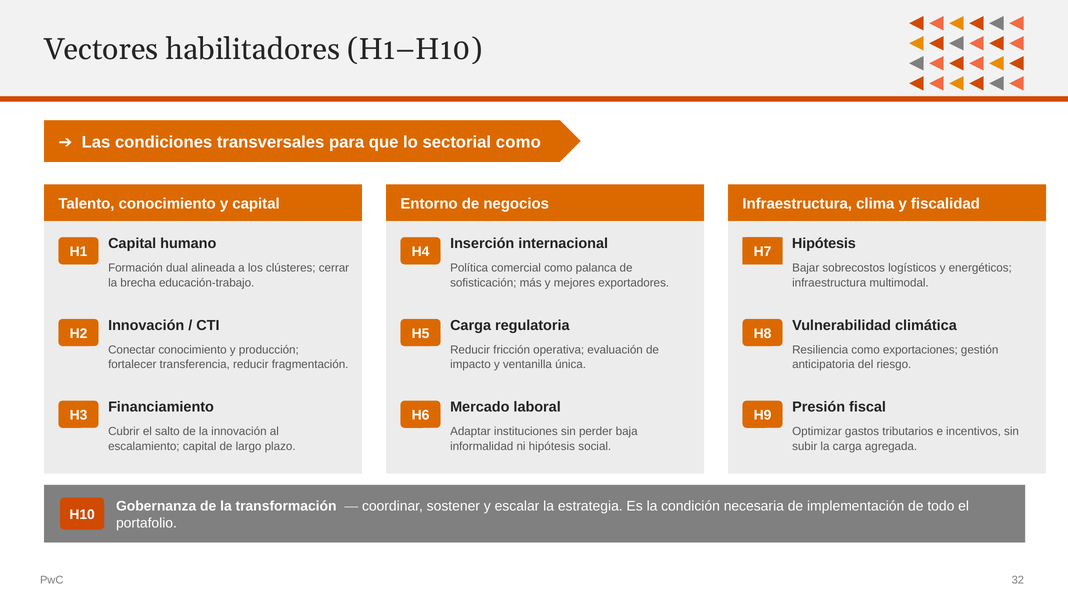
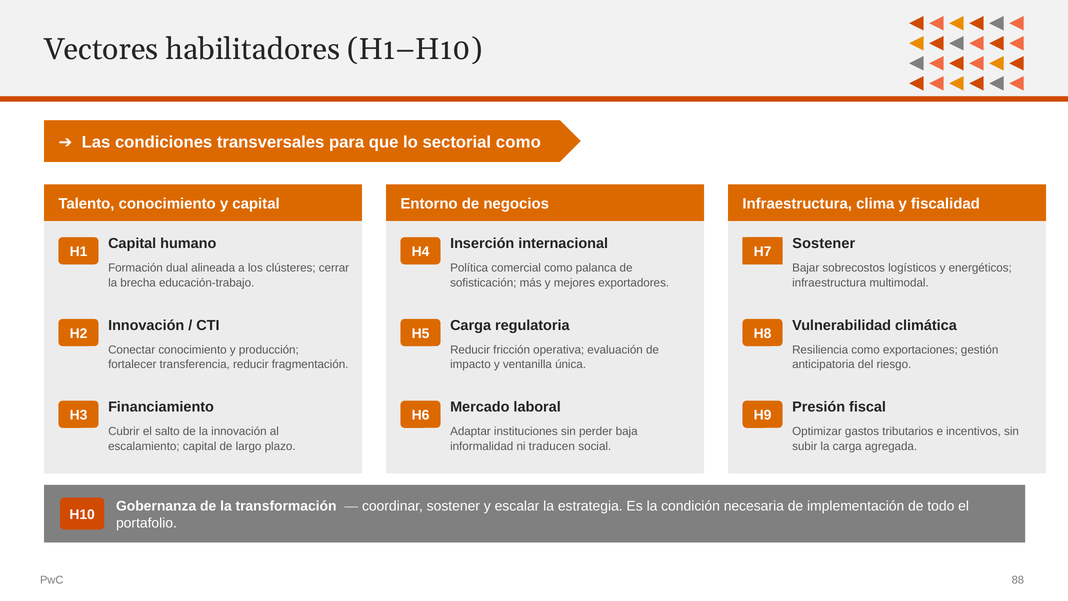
Hipótesis: Hipótesis -> Sostener (824, 244)
ni hipótesis: hipótesis -> traducen (552, 446)
32: 32 -> 88 (1018, 580)
